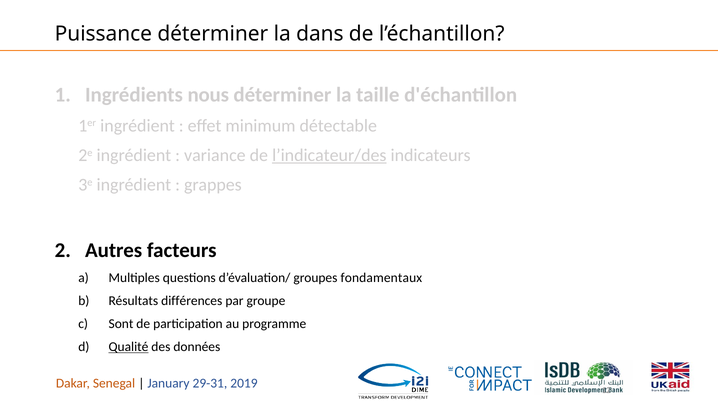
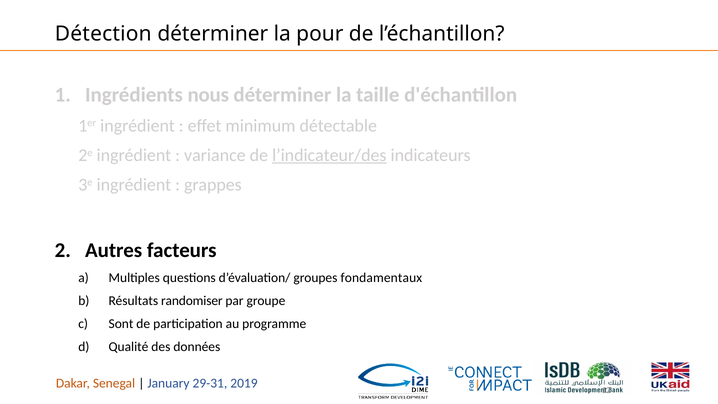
Puissance: Puissance -> Détection (103, 34)
dans: dans -> pour (320, 34)
différences: différences -> randomiser (192, 301)
Qualité underline: present -> none (128, 347)
